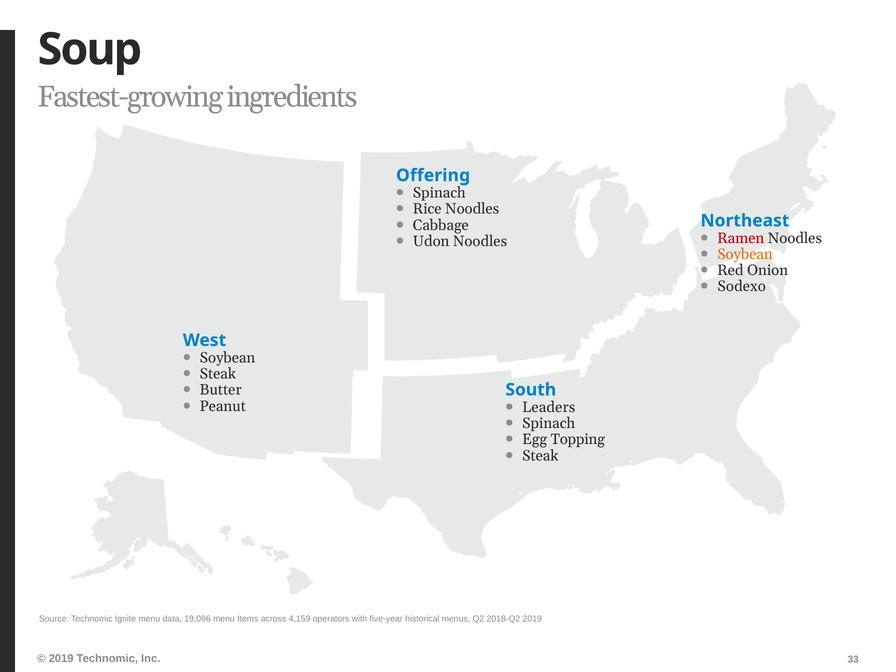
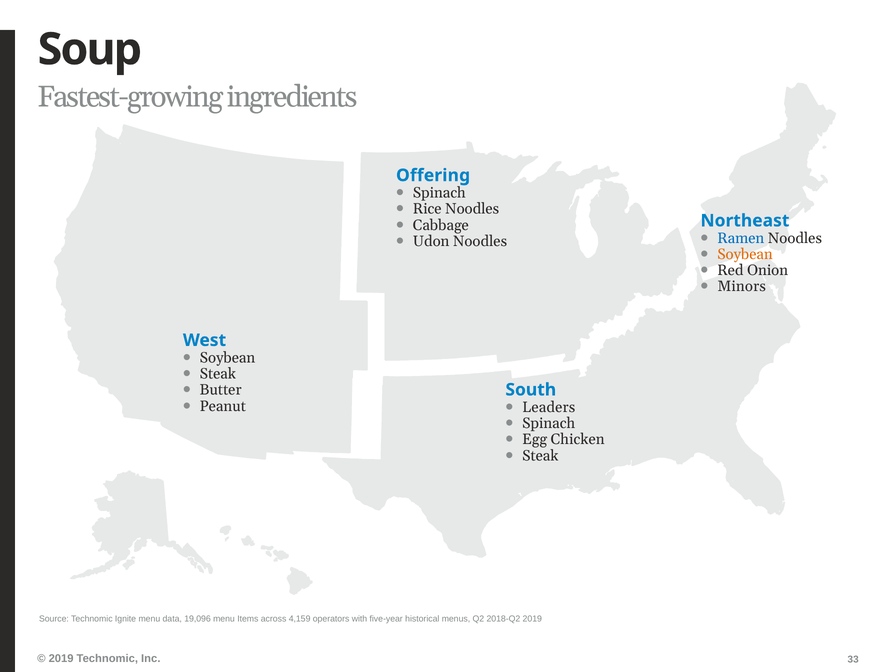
Ramen colour: red -> blue (741, 238)
Sodexo: Sodexo -> Minors (742, 287)
Topping: Topping -> Chicken (578, 439)
